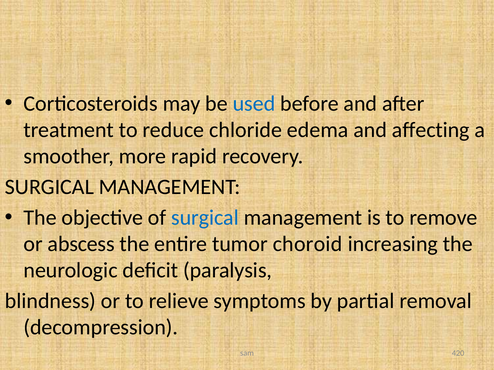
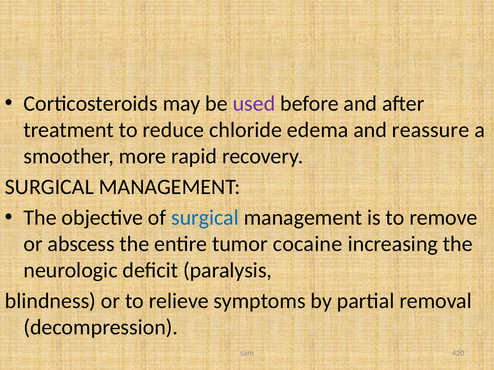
used colour: blue -> purple (254, 104)
affecting: affecting -> reassure (431, 130)
choroid: choroid -> cocaine (308, 244)
